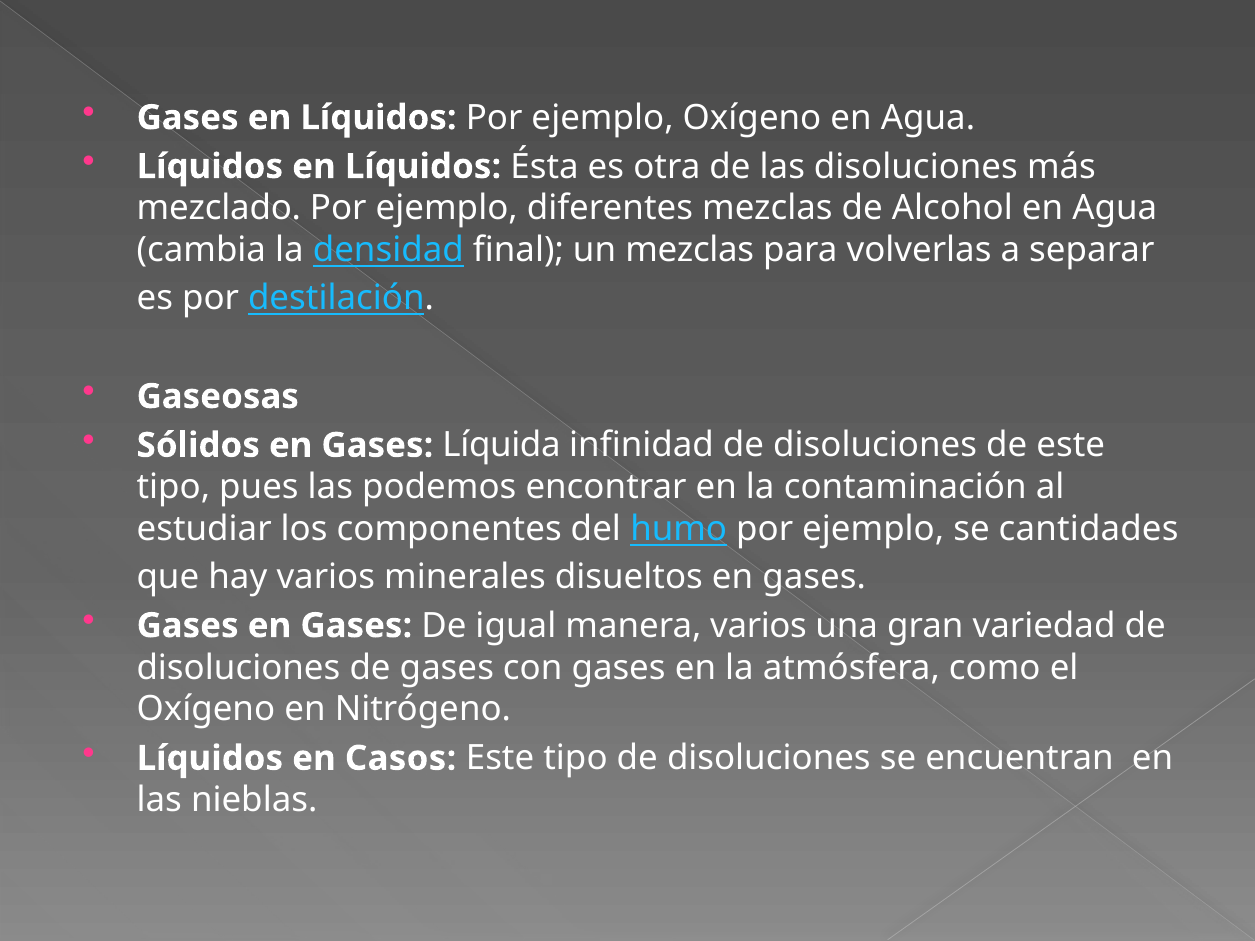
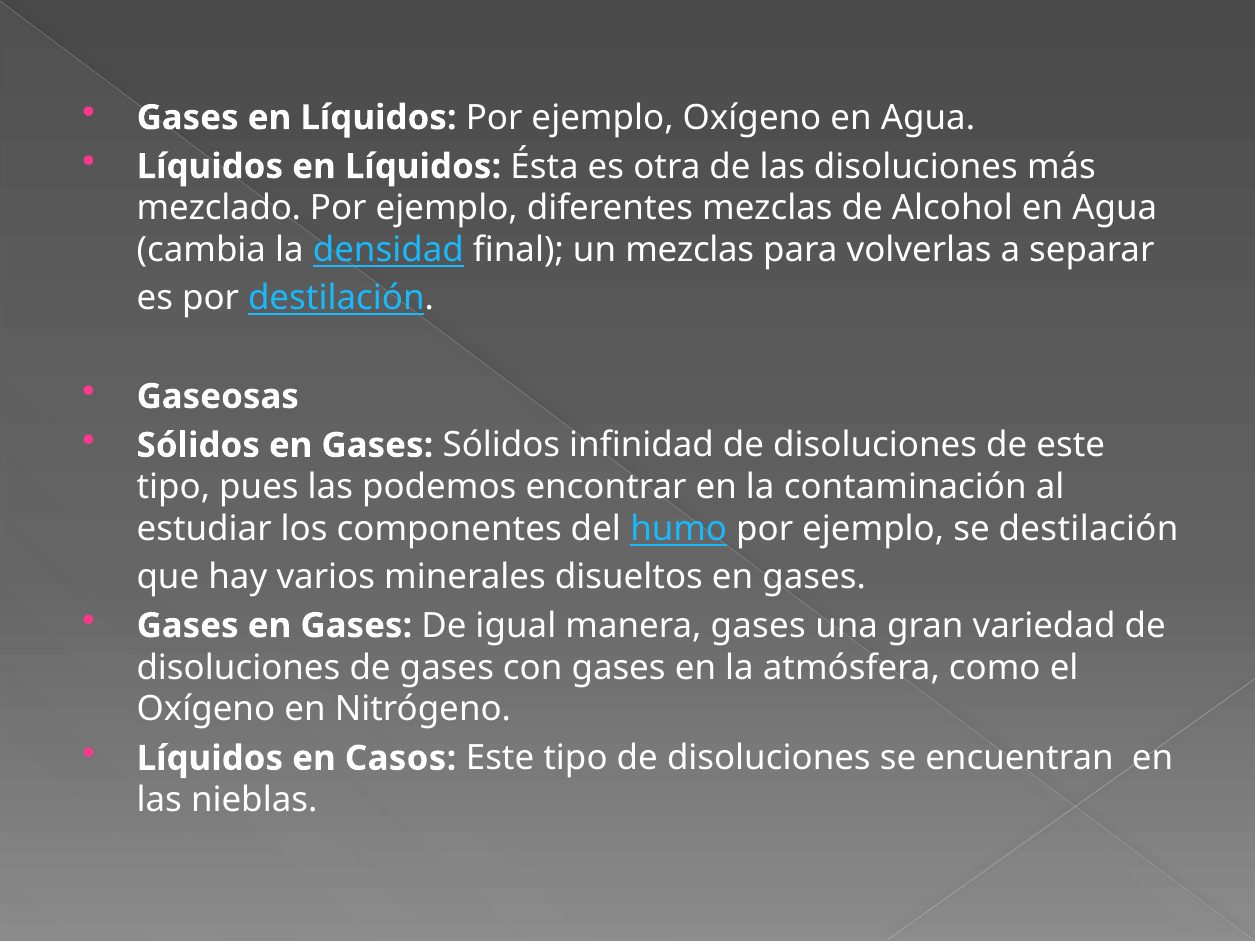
Gases Líquida: Líquida -> Sólidos (501, 445)
se cantidades: cantidades -> destilación (1089, 529)
manera varios: varios -> gases (758, 626)
